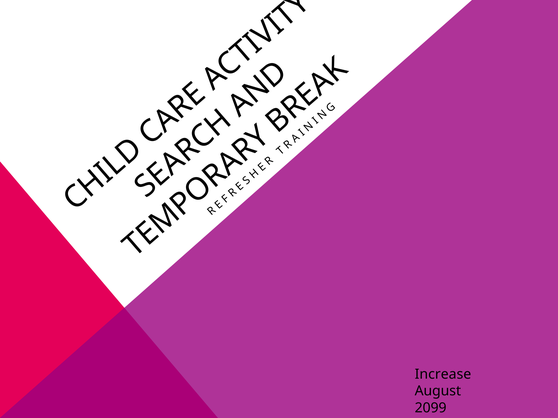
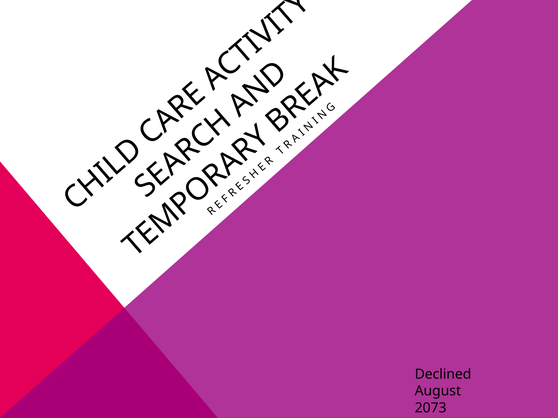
Increase: Increase -> Declined (443, 375)
2099: 2099 -> 2073 (431, 408)
